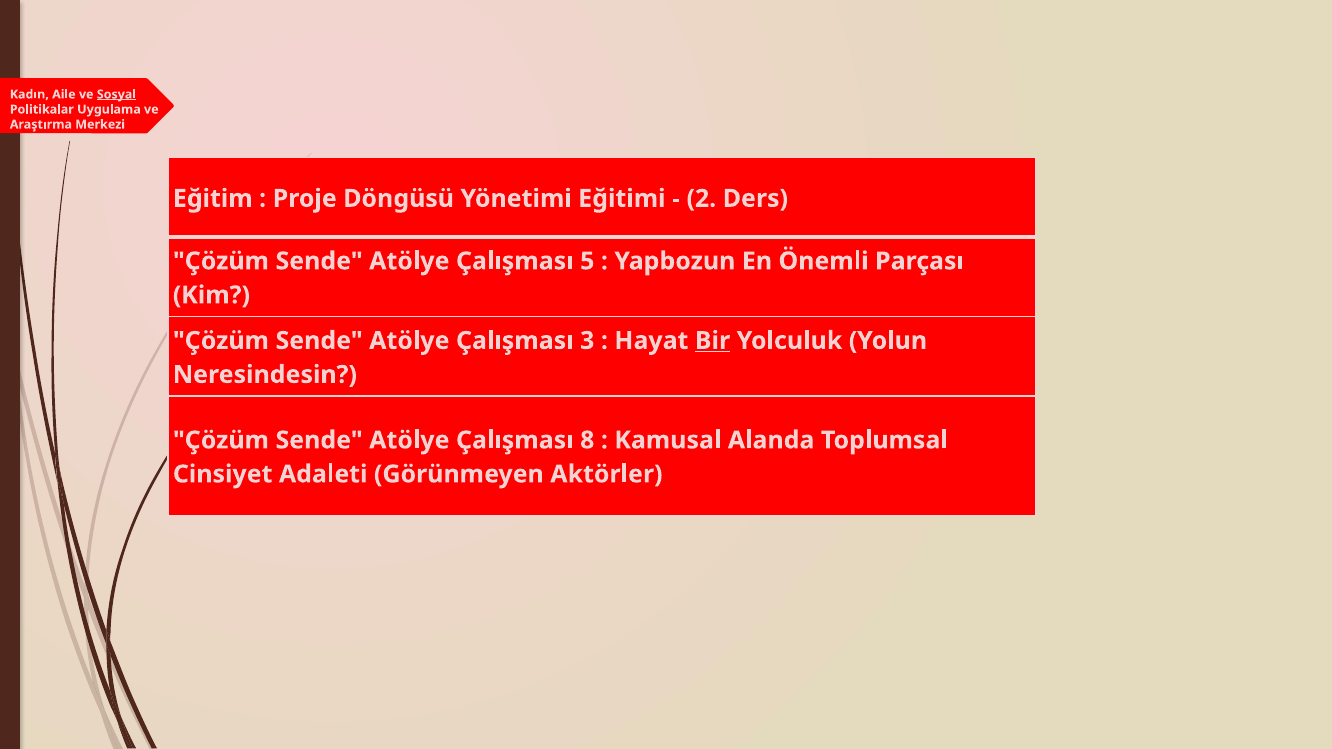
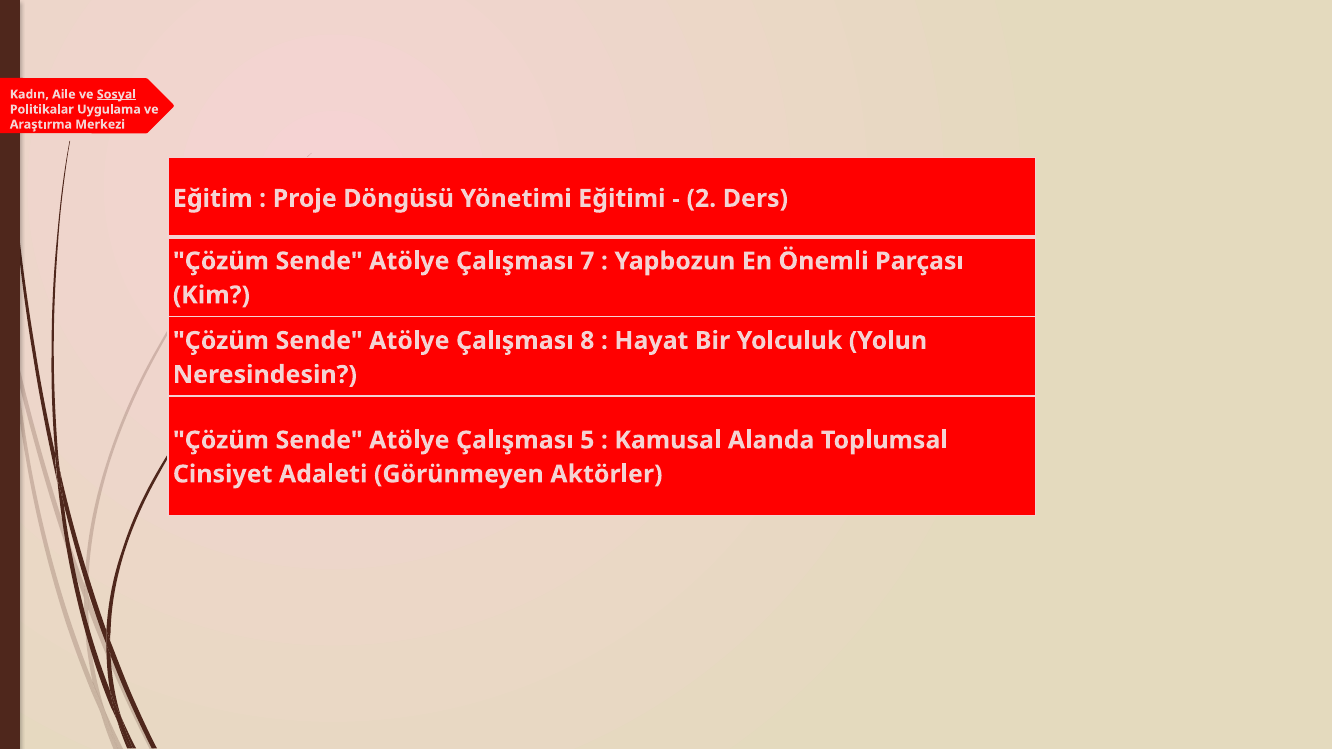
5: 5 -> 7 (587, 261)
3: 3 -> 8 (587, 341)
Bir underline: present -> none (713, 341)
8: 8 -> 5 (587, 440)
